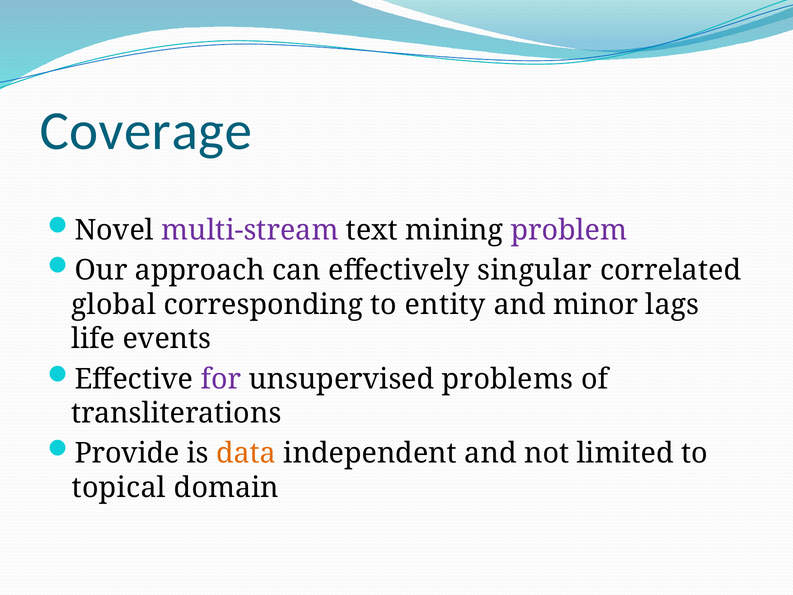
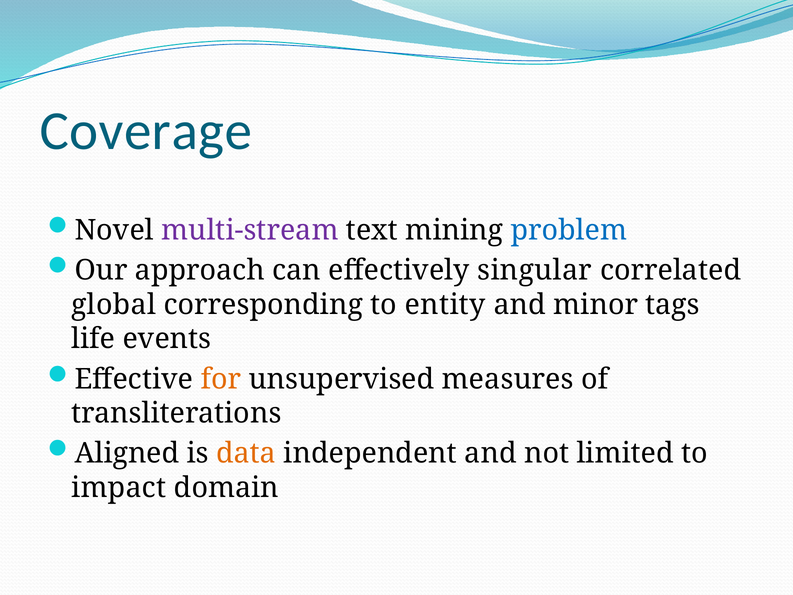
problem colour: purple -> blue (569, 230)
lags: lags -> tags (673, 305)
for colour: purple -> orange (221, 379)
problems: problems -> measures (508, 379)
Provide: Provide -> Aligned (127, 453)
topical: topical -> impact (119, 488)
